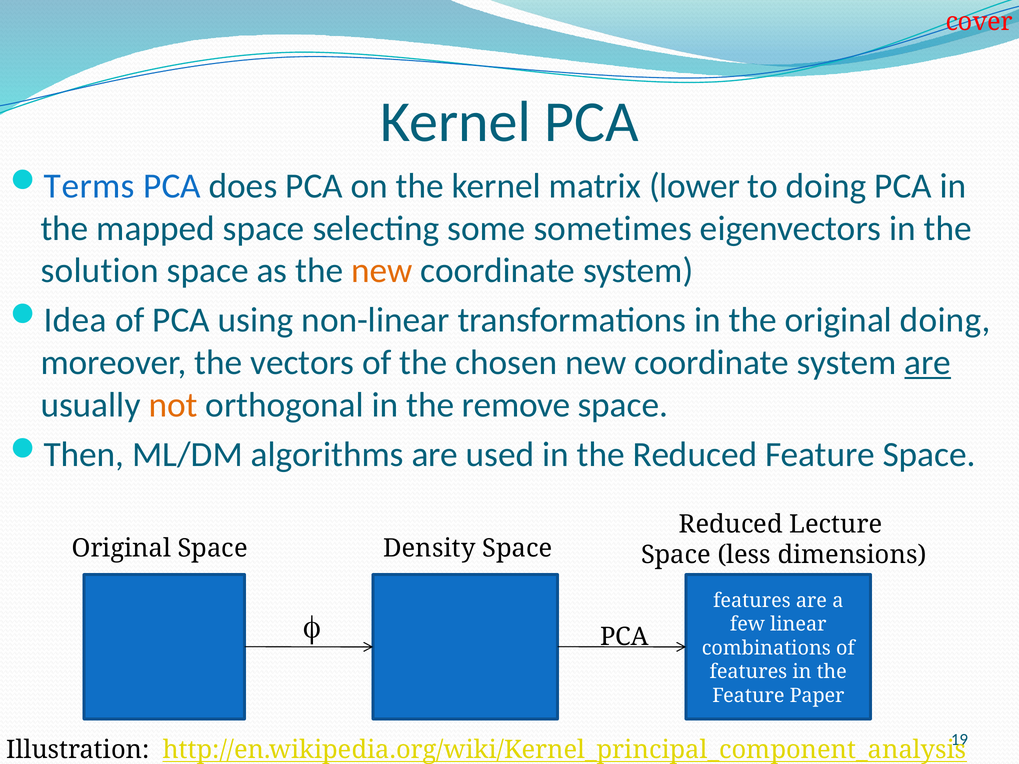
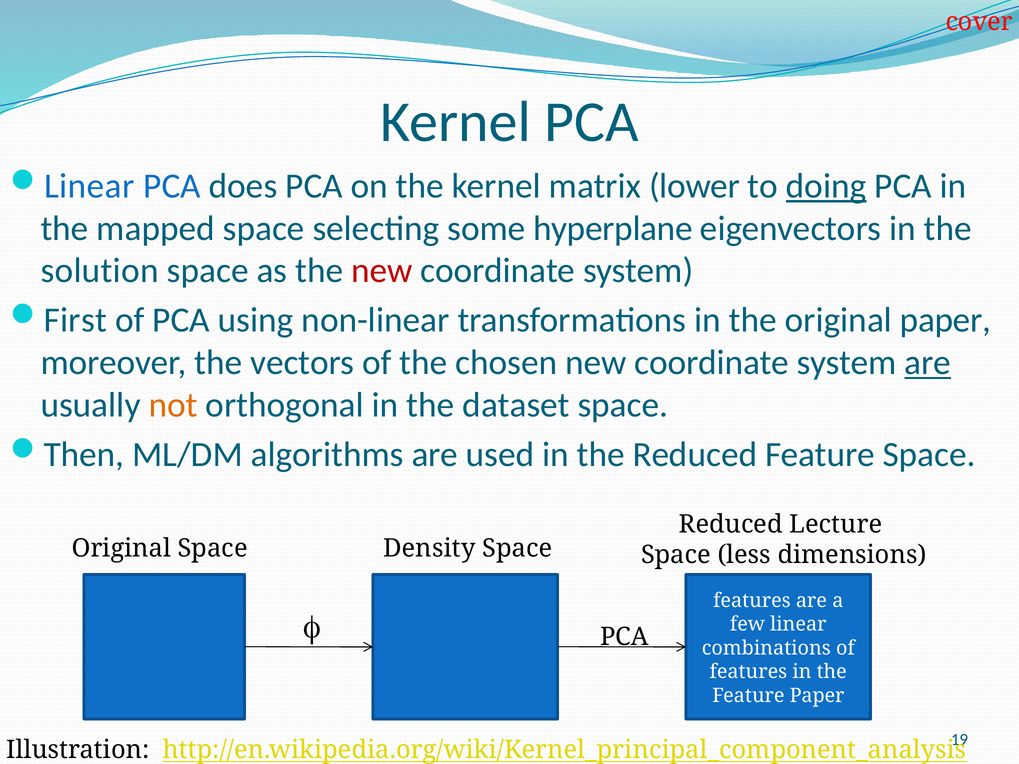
Terms: Terms -> Linear (89, 186)
doing underline: none -> present (826, 186)
sometimes: sometimes -> hyperplane (613, 229)
new colour: orange -> red (382, 271)
Idea: Idea -> First (75, 320)
original doing: doing -> paper (945, 320)
remove: remove -> dataset (516, 405)
